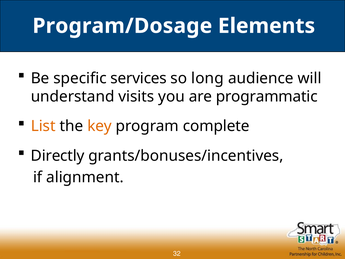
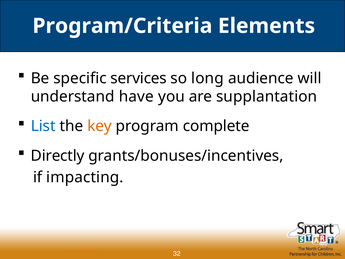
Program/Dosage: Program/Dosage -> Program/Criteria (122, 26)
visits: visits -> have (136, 97)
programmatic: programmatic -> supplantation (267, 97)
List colour: orange -> blue (43, 126)
alignment: alignment -> impacting (85, 177)
